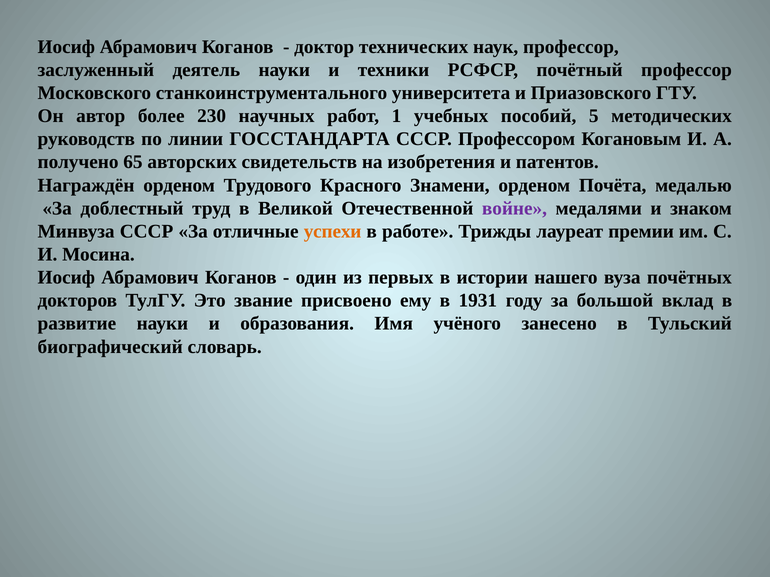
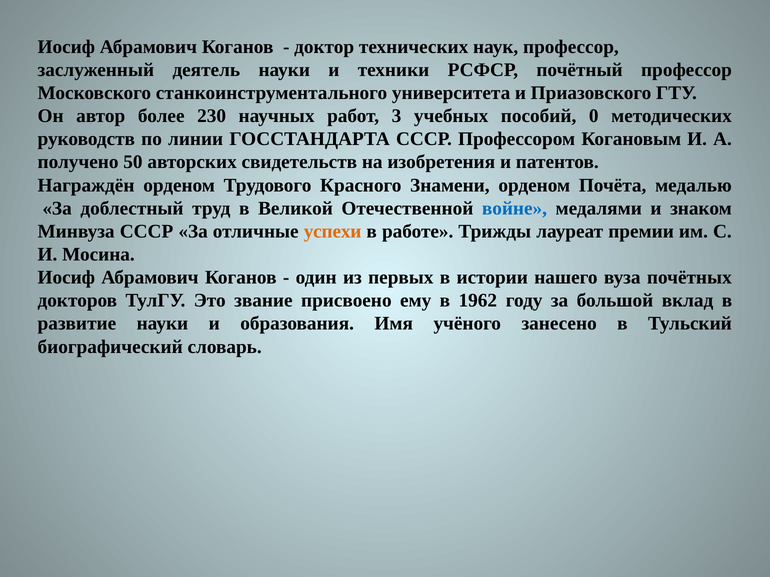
1: 1 -> 3 (397, 116)
5: 5 -> 0 (594, 116)
65: 65 -> 50 (133, 162)
войне colour: purple -> blue (514, 208)
1931: 1931 -> 1962 (478, 301)
